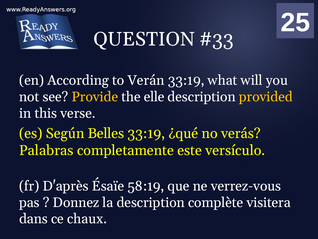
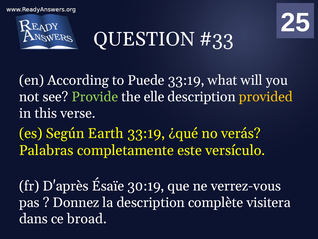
Verán: Verán -> Puede (146, 80)
Provide colour: yellow -> light green (95, 97)
Belles: Belles -> Earth (106, 133)
58:19: 58:19 -> 30:19 (146, 186)
chaux: chaux -> broad (87, 219)
